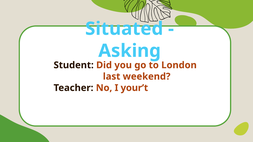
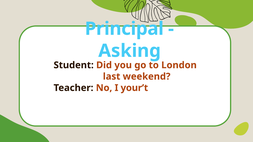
Situated: Situated -> Principal (124, 29)
